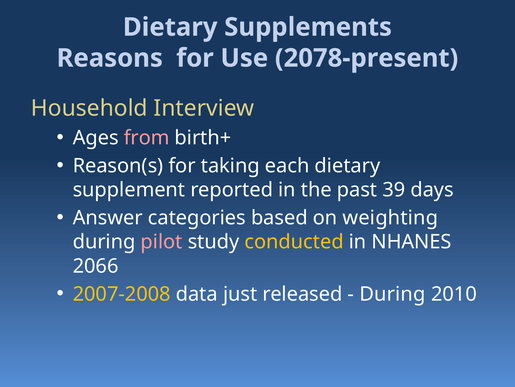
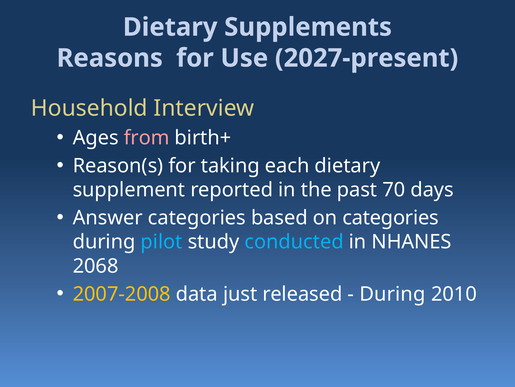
2078-present: 2078-present -> 2027-present (367, 58)
39: 39 -> 70 (394, 190)
on weighting: weighting -> categories (391, 218)
pilot colour: pink -> light blue (162, 242)
conducted colour: yellow -> light blue (294, 242)
2066: 2066 -> 2068 (96, 266)
